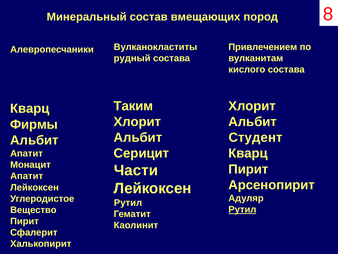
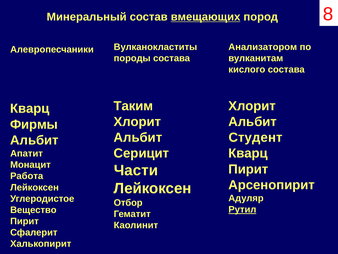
вмещающих underline: none -> present (206, 17)
Привлечением: Привлечением -> Анализатором (263, 47)
рудный: рудный -> породы (132, 58)
Апатит: Апатит -> Работа (27, 176)
Рутил: Рутил -> Отбор (128, 202)
